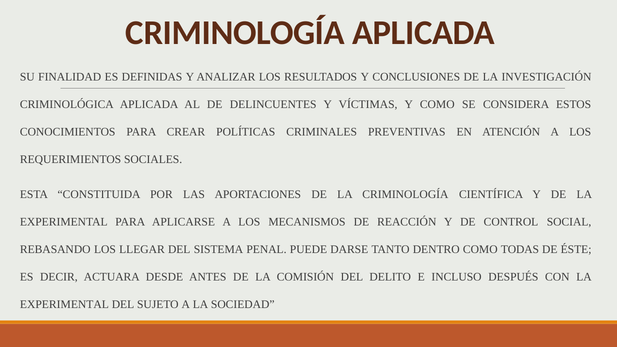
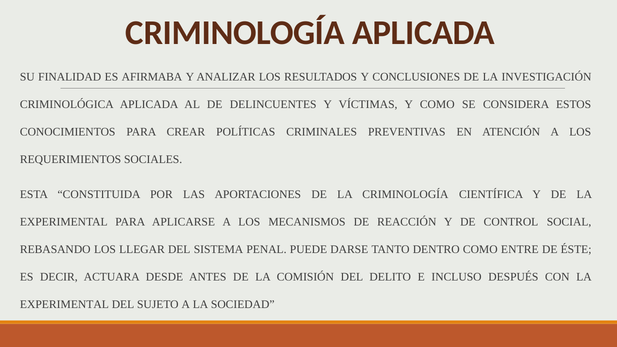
DEFINIDAS: DEFINIDAS -> AFIRMABA (152, 77)
TODAS: TODAS -> ENTRE (520, 250)
